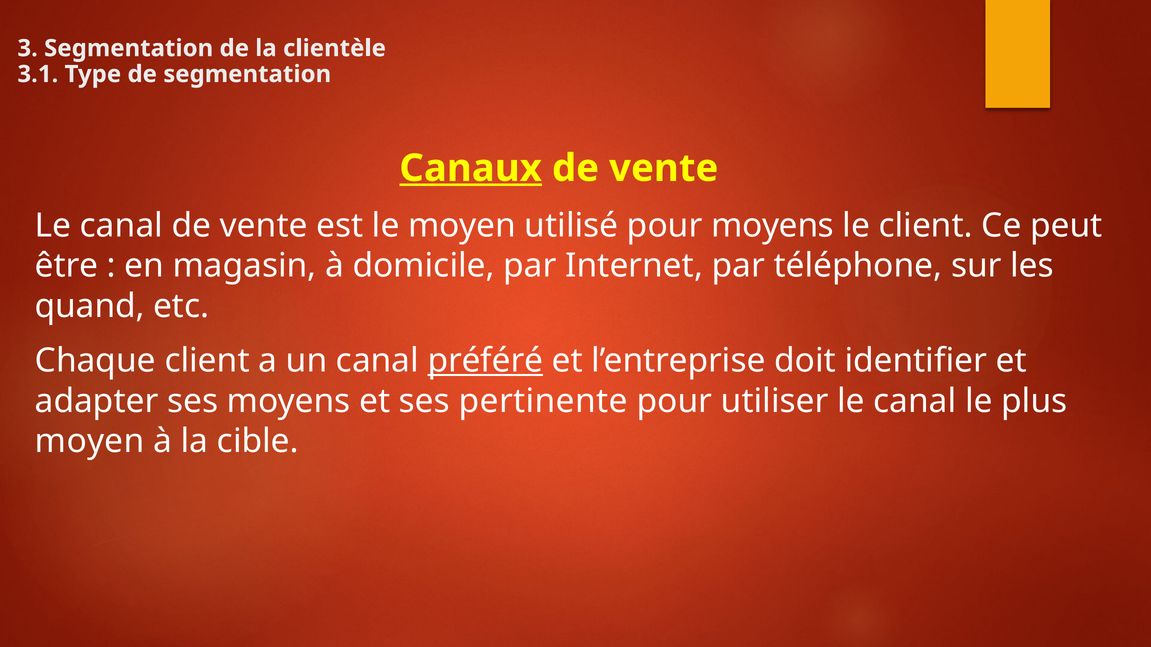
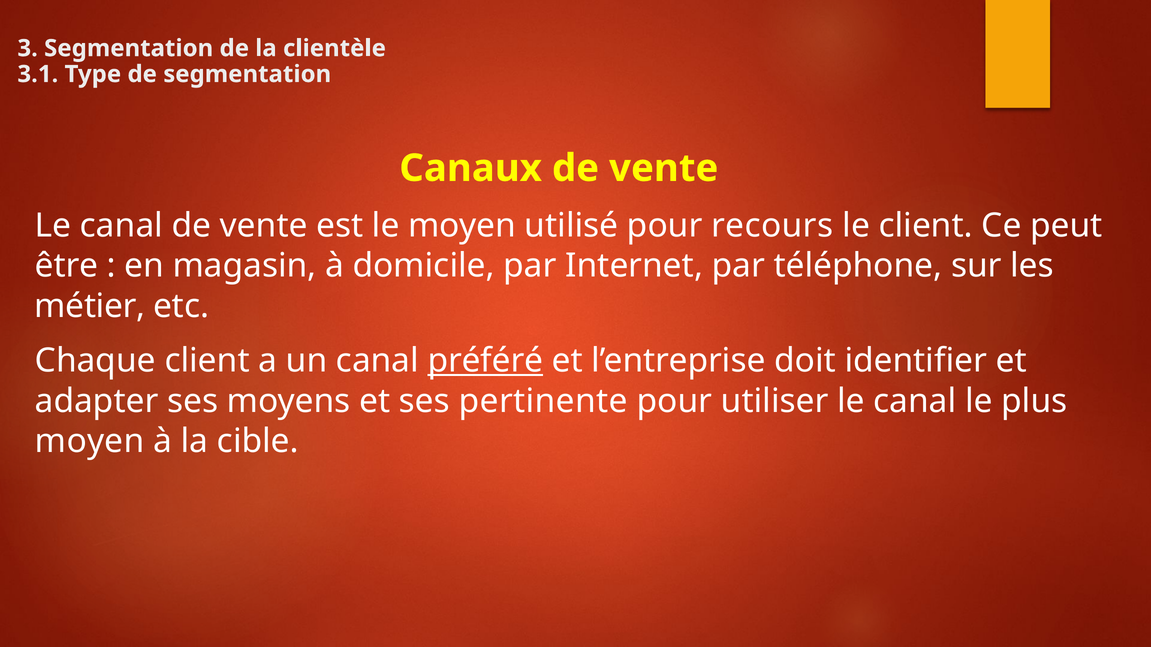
Canaux underline: present -> none (471, 168)
pour moyens: moyens -> recours (772, 226)
quand: quand -> métier (90, 306)
